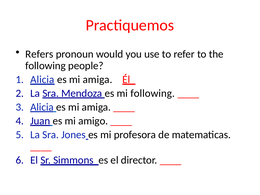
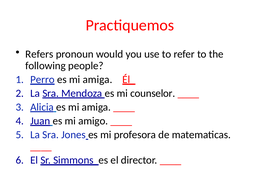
Alicia: Alicia -> Perro (42, 80)
mi following: following -> counselor (153, 93)
